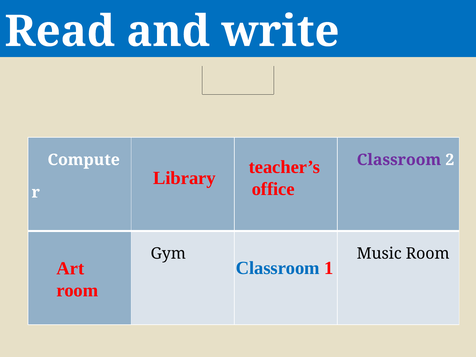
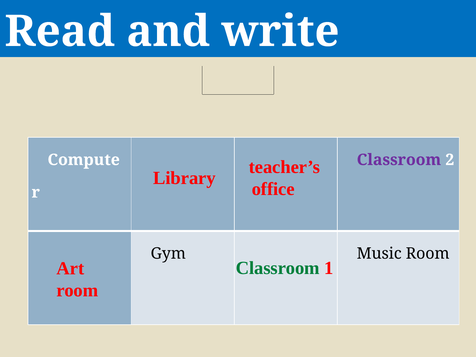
Classroom colour: blue -> green (278, 268)
